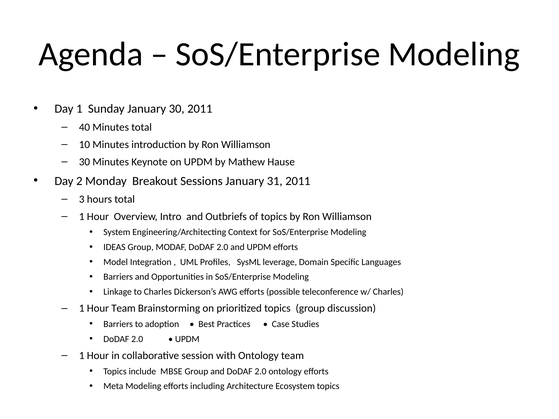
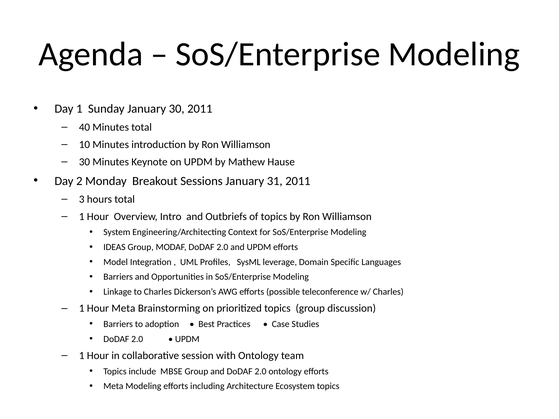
Hour Team: Team -> Meta (123, 309)
